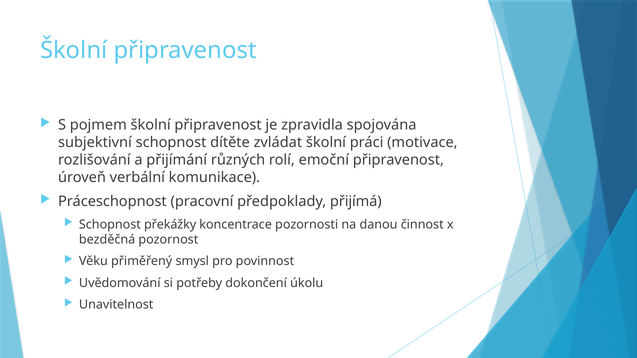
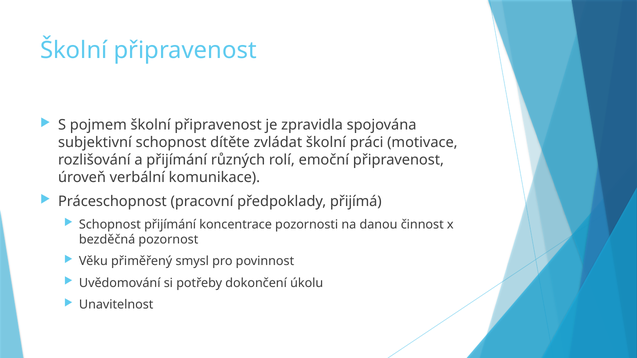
Schopnost překážky: překážky -> přijímání (170, 225)
